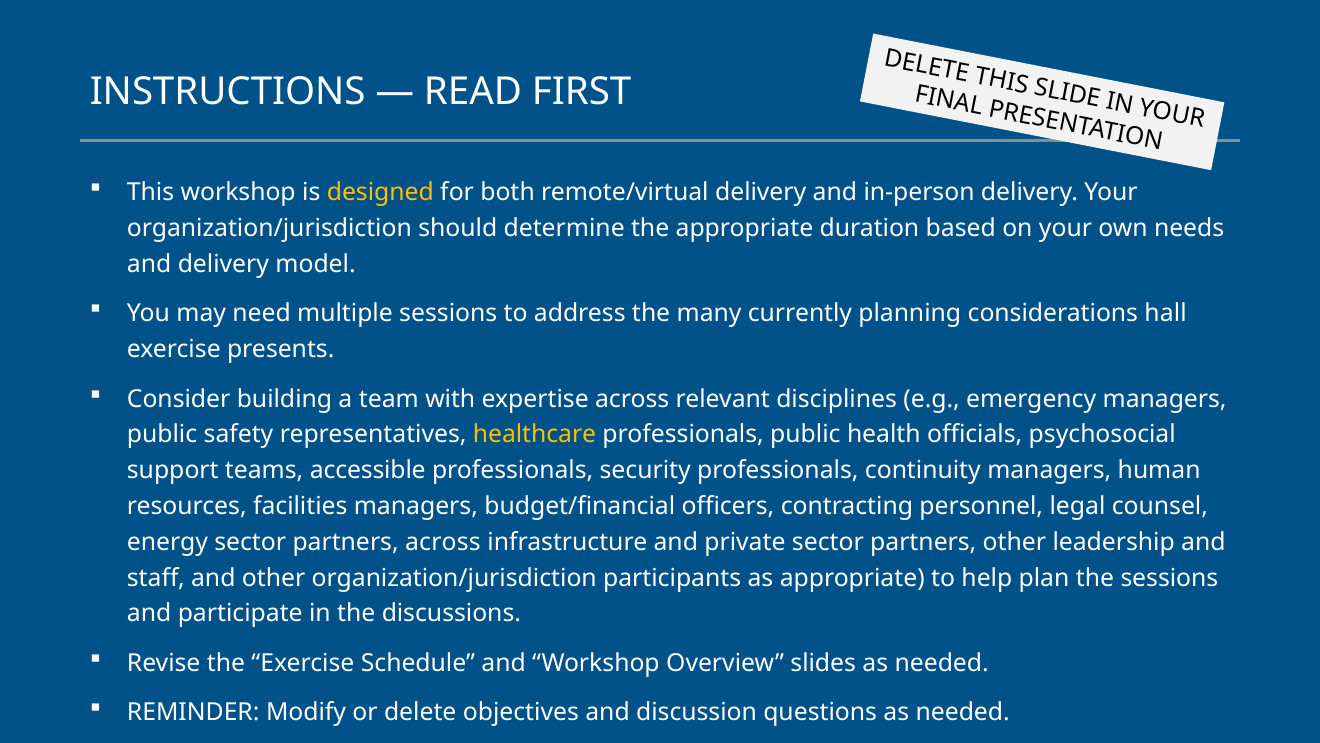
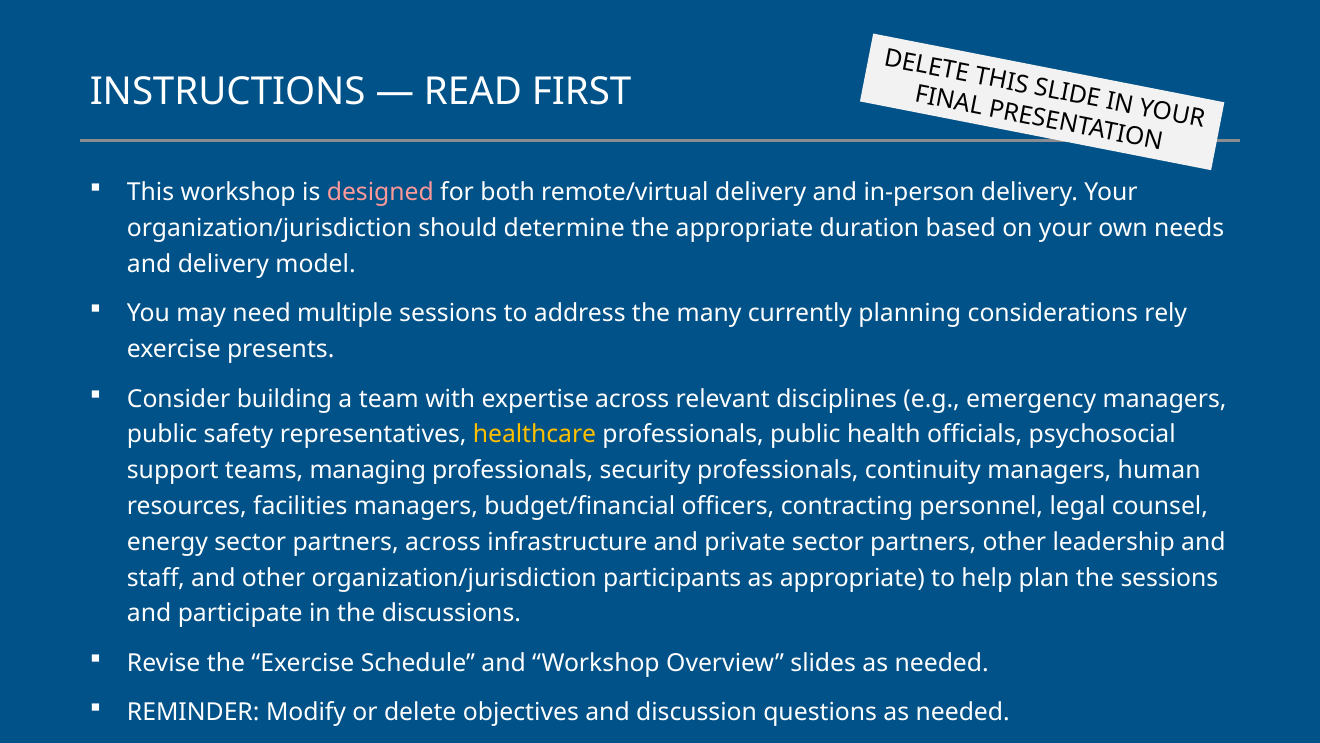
designed colour: yellow -> pink (380, 193)
hall: hall -> rely (1166, 314)
accessible: accessible -> managing (368, 470)
